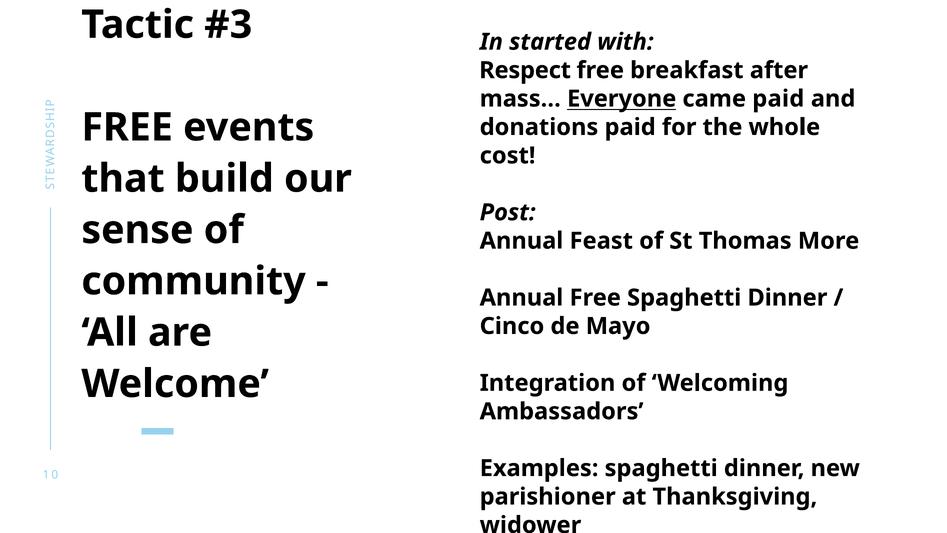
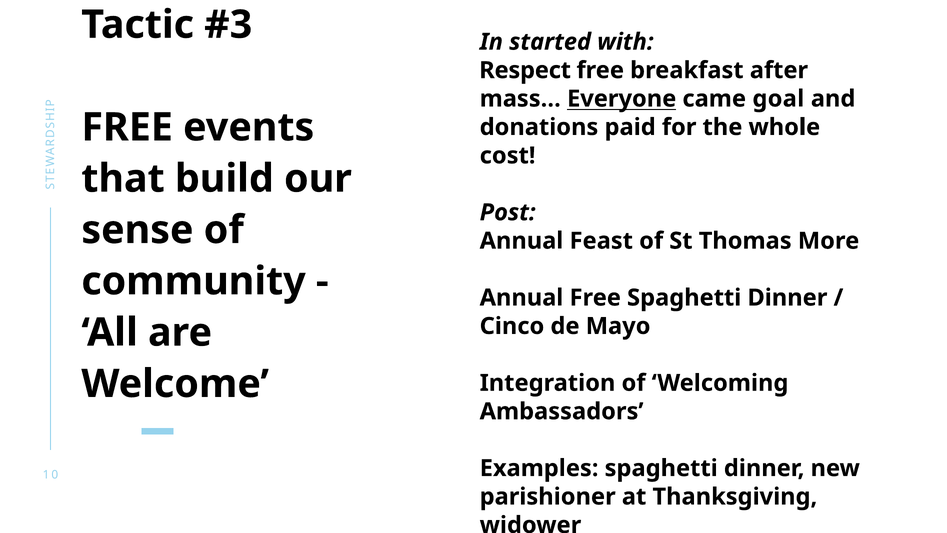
came paid: paid -> goal (778, 99)
